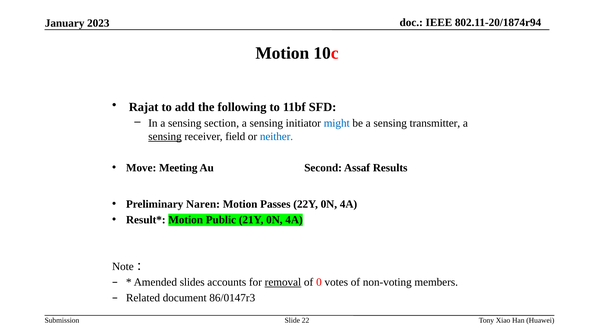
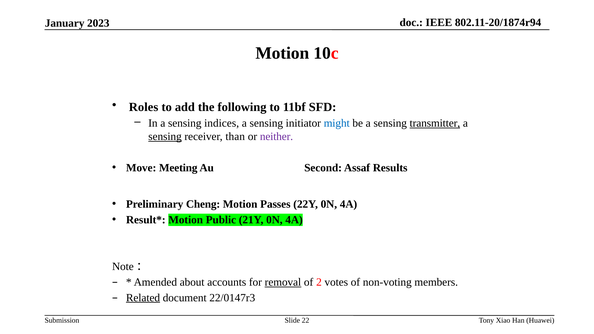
Rajat: Rajat -> Roles (144, 107)
section: section -> indices (222, 123)
transmitter underline: none -> present (435, 123)
field: field -> than (235, 137)
neither colour: blue -> purple (277, 137)
Naren: Naren -> Cheng (203, 204)
slides: slides -> about (192, 282)
0: 0 -> 2 (319, 282)
Related underline: none -> present (143, 298)
86/0147r3: 86/0147r3 -> 22/0147r3 (232, 298)
